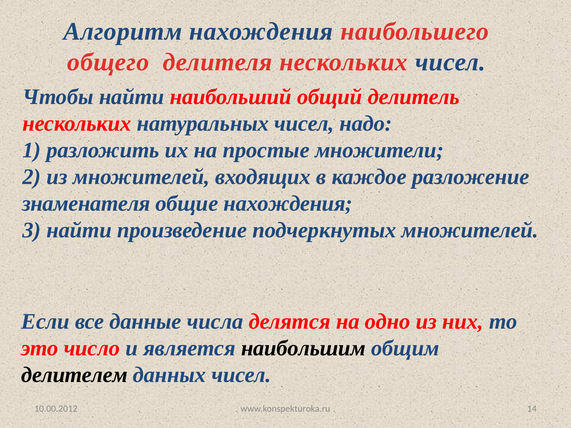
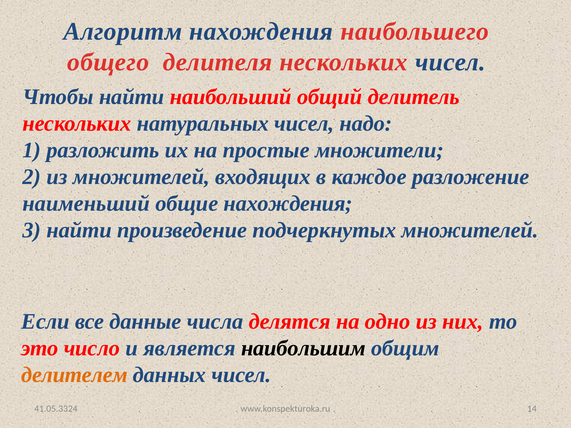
знаменателя: знаменателя -> наименьший (86, 204)
делителем colour: black -> orange (74, 375)
10.00.2012: 10.00.2012 -> 41.05.3324 (56, 409)
